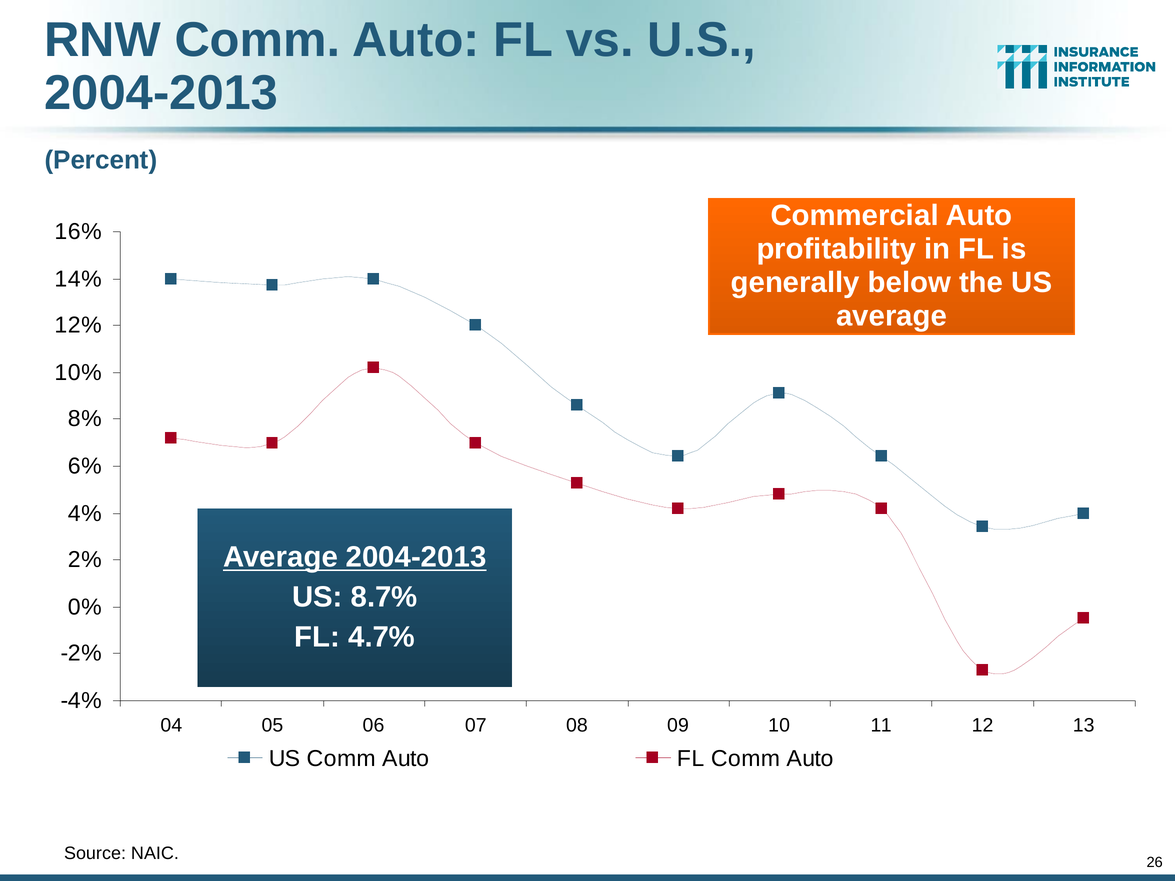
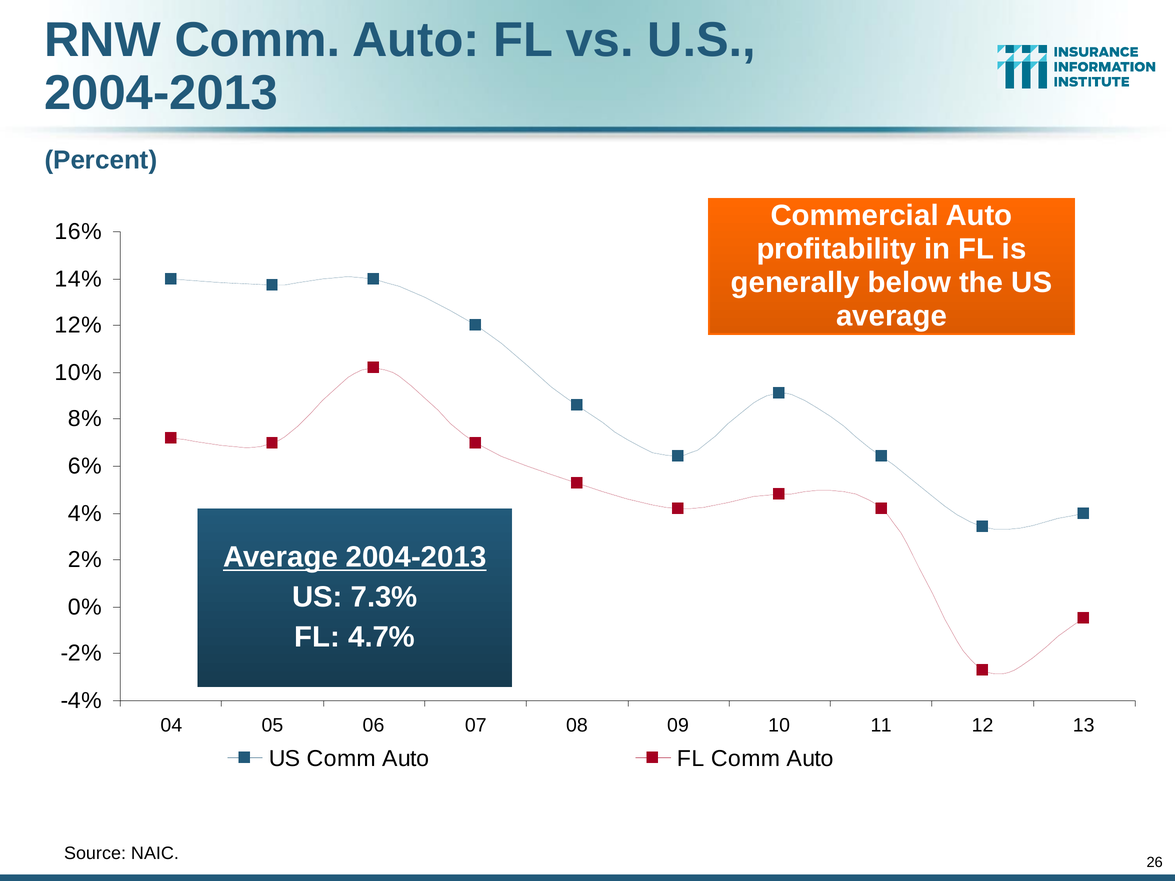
8.7%: 8.7% -> 7.3% (384, 597)
